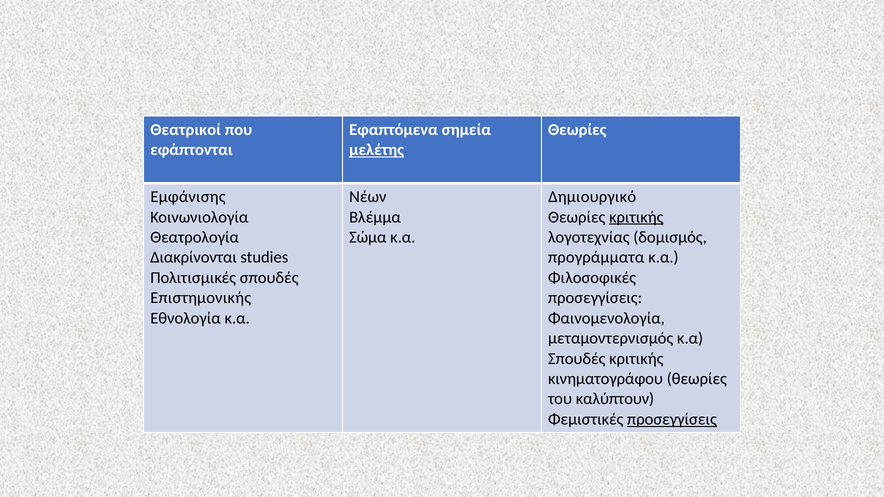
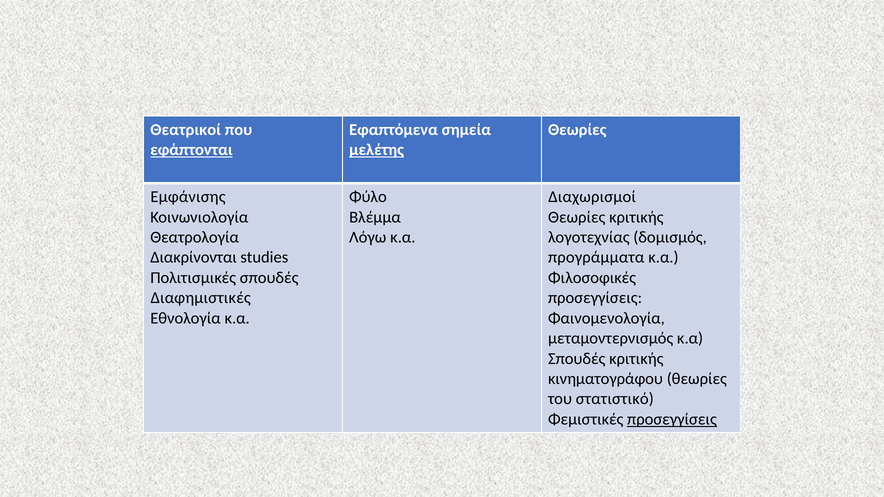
εφάπτονται underline: none -> present (191, 150)
Νέων: Νέων -> Φύλο (368, 197)
Δημιουργικό: Δημιουργικό -> Διαχωρισμοί (592, 197)
κριτικής underline: present -> none (636, 217)
Σώμα: Σώμα -> Λόγω (368, 237)
Επιστημονικής: Επιστημονικής -> Διαφημιστικές (201, 298)
καλύπτουν: καλύπτουν -> στατιστικό (615, 399)
